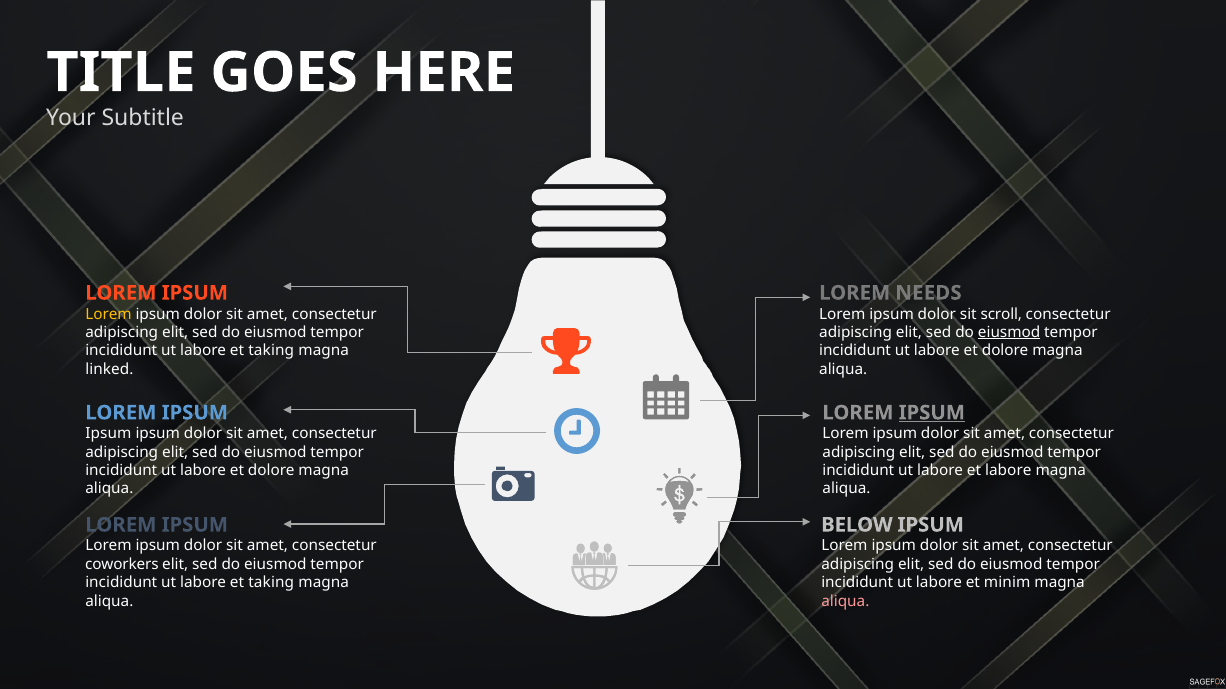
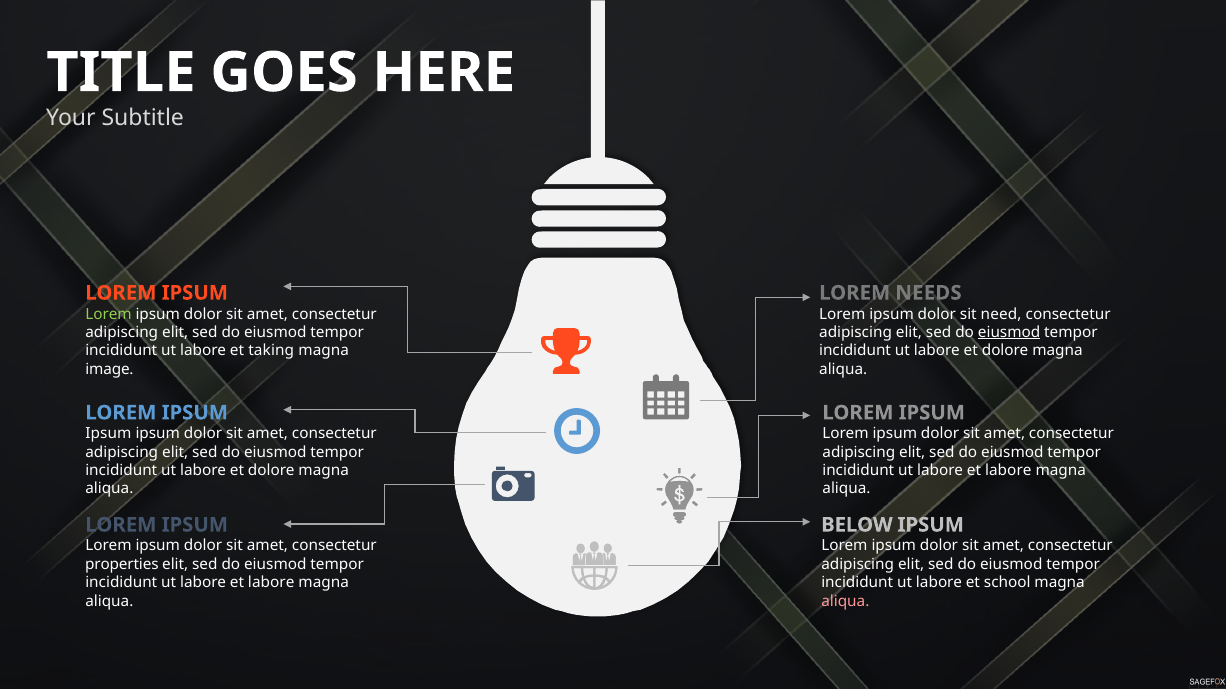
Lorem colour: yellow -> light green (109, 314)
scroll: scroll -> need (1001, 314)
linked: linked -> image (109, 369)
IPSUM underline: present -> none (932, 413)
coworkers: coworkers -> properties (122, 565)
taking: taking -> labore (271, 583)
minim: minim -> school (1007, 583)
